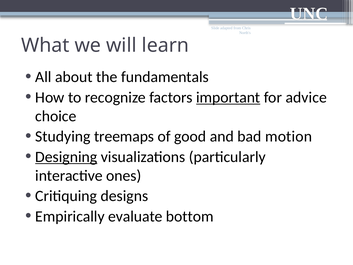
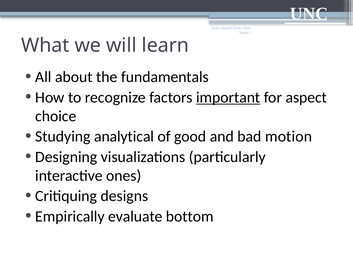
advice: advice -> aspect (306, 97)
treemaps: treemaps -> analytical (124, 136)
Designing underline: present -> none (66, 157)
